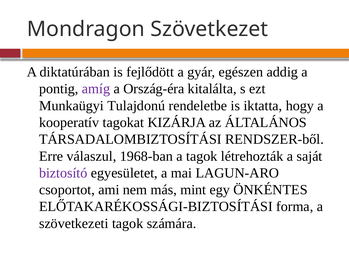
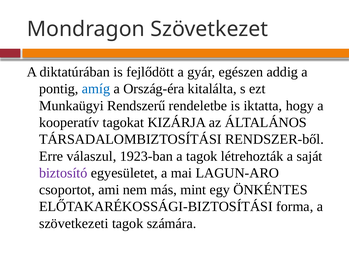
amíg colour: purple -> blue (96, 89)
Tulajdonú: Tulajdonú -> Rendszerű (136, 106)
1968-ban: 1968-ban -> 1923-ban (146, 157)
